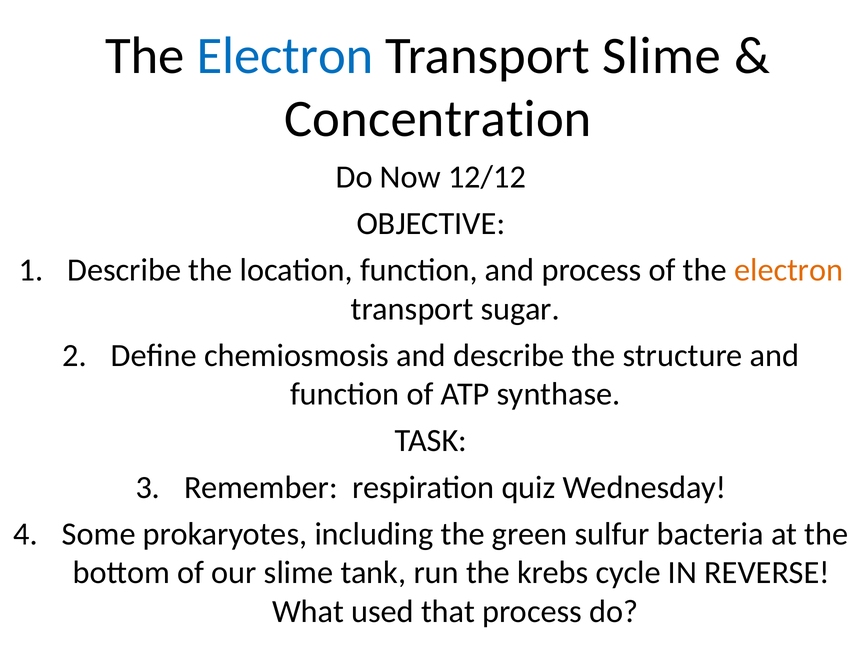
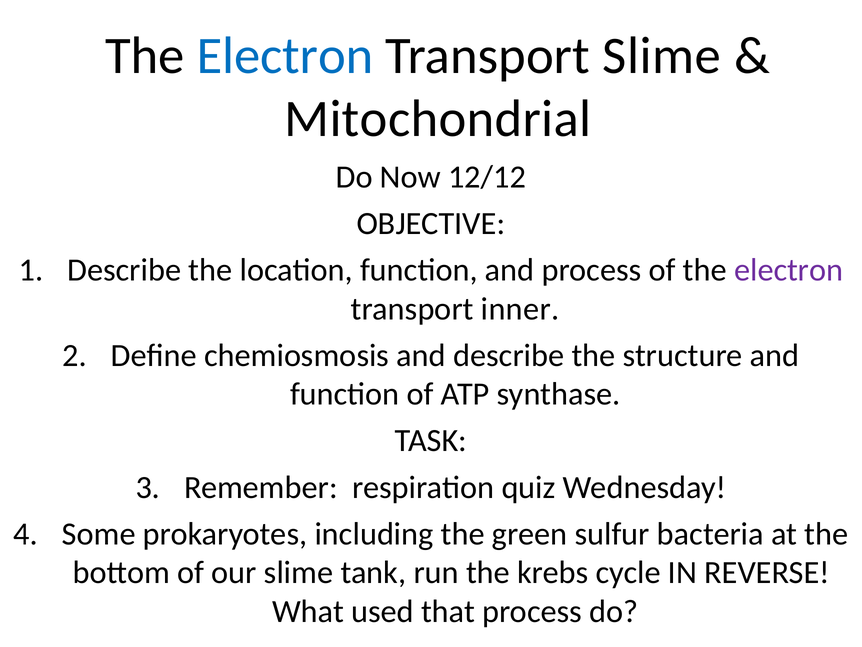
Concentration: Concentration -> Mitochondrial (438, 119)
electron colour: orange -> purple (789, 270)
sugar: sugar -> inner (520, 309)
